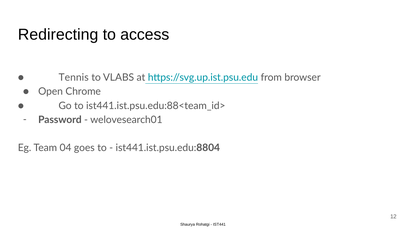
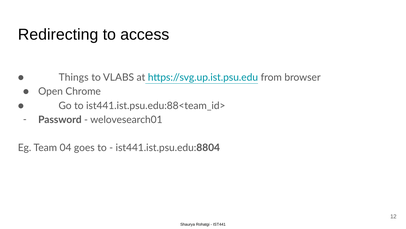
Tennis: Tennis -> Things (74, 77)
